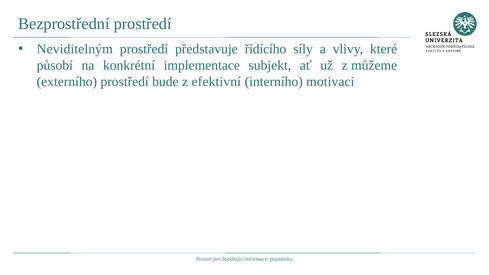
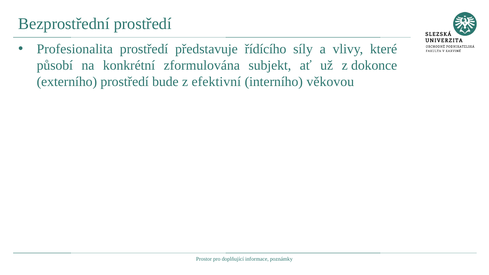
Neviditelným: Neviditelným -> Profesionalita (75, 49)
implementace: implementace -> zformulována (202, 65)
můžeme: můžeme -> dokonce (374, 65)
motivaci: motivaci -> věkovou (330, 82)
